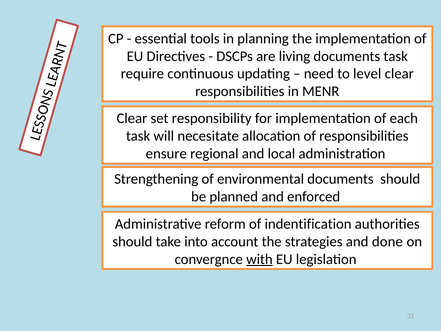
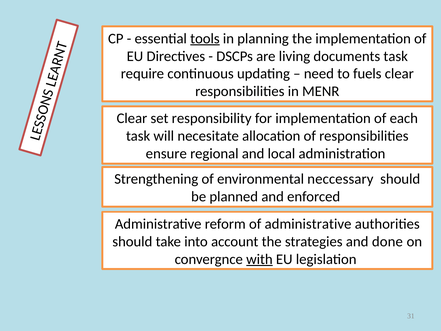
tools underline: none -> present (205, 38)
level: level -> fuels (367, 74)
environmental documents: documents -> neccessary (340, 179)
of indentification: indentification -> administrative (308, 224)
